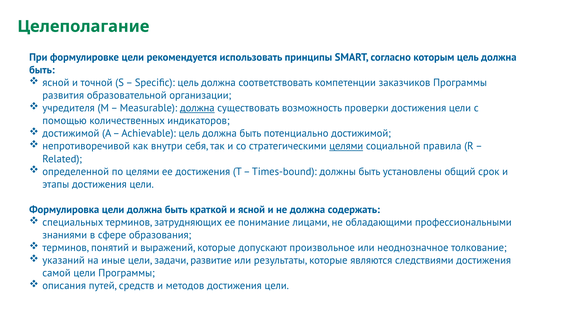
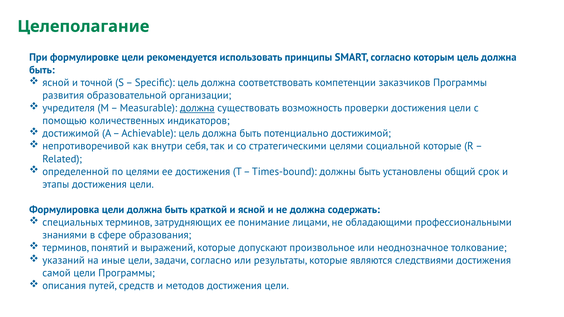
целями underline: present -> none (346, 146)
социальной правила: правила -> которые (442, 146)
задачи развитие: развитие -> согласно (211, 260)
